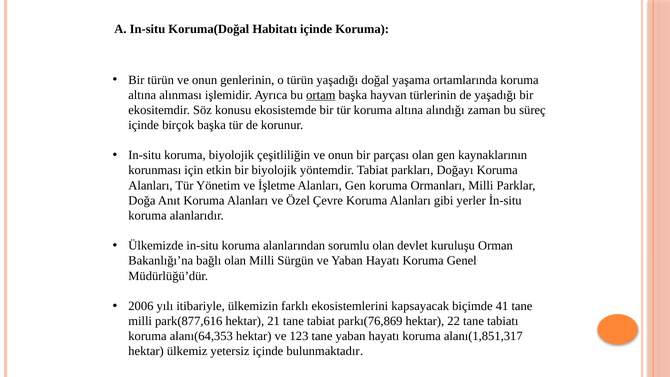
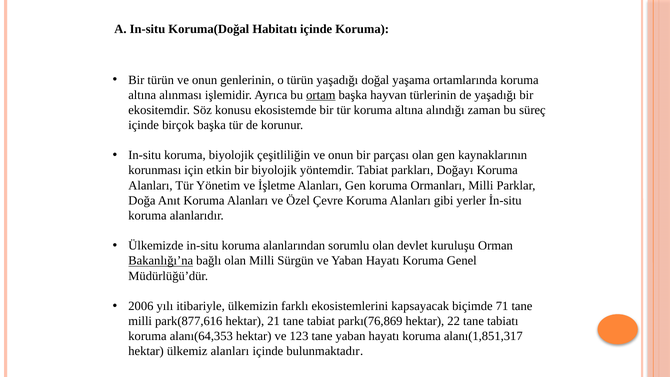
Bakanlığı’na underline: none -> present (161, 261)
41: 41 -> 71 (502, 306)
ülkemiz yetersiz: yetersiz -> alanları (230, 351)
